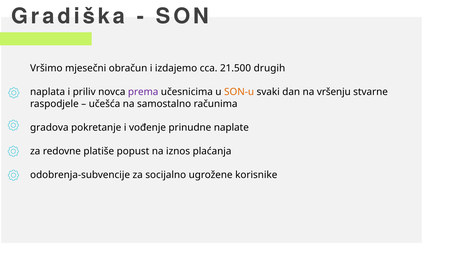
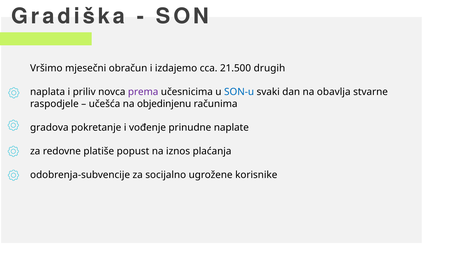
SON-u colour: orange -> blue (239, 92)
vršenju: vršenju -> obavlja (334, 92)
samostalno: samostalno -> objedinjenu (164, 104)
